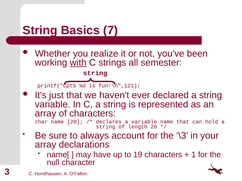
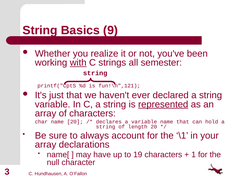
7: 7 -> 9 (111, 30)
represented underline: none -> present (163, 105)
\3: \3 -> \1 (182, 136)
